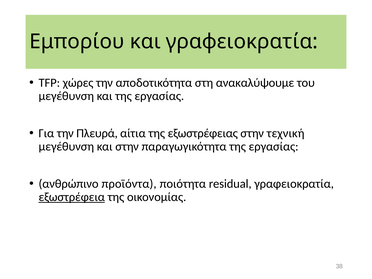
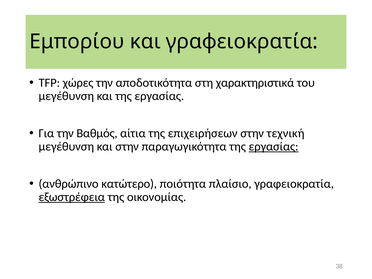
ανακαλύψουμε: ανακαλύψουμε -> χαρακτηριστικά (255, 83)
Πλευρά: Πλευρά -> Βαθμός (97, 133)
εξωστρέφειας: εξωστρέφειας -> επιχειρήσεων (203, 133)
εργασίας underline: none -> present (274, 147)
προϊόντα: προϊόντα -> κατώτερο (129, 184)
residual: residual -> πλαίσιο (230, 184)
